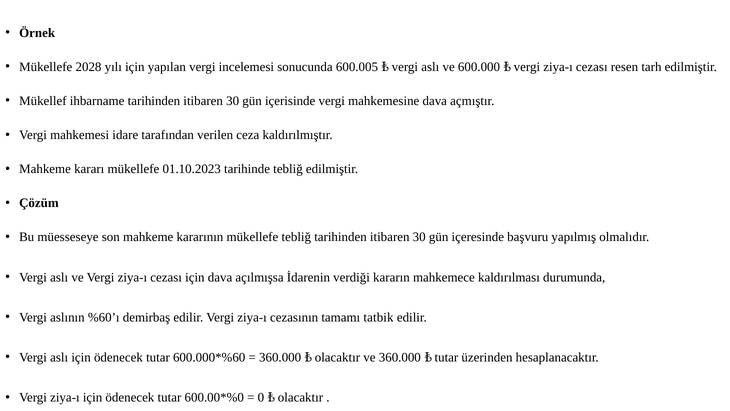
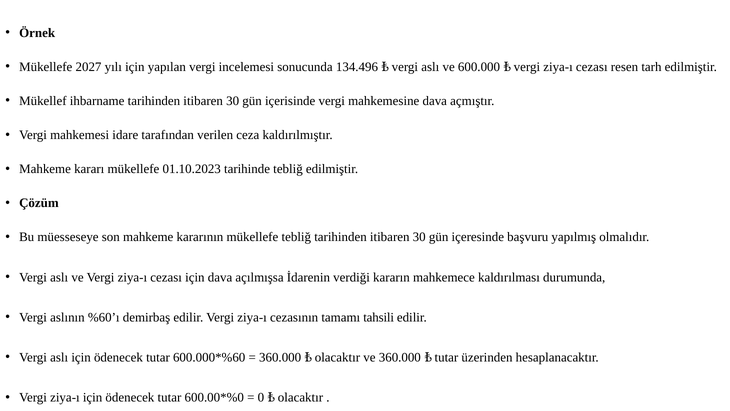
2028: 2028 -> 2027 (89, 67)
600.005: 600.005 -> 134.496 (357, 67)
tatbik: tatbik -> tahsili (379, 317)
